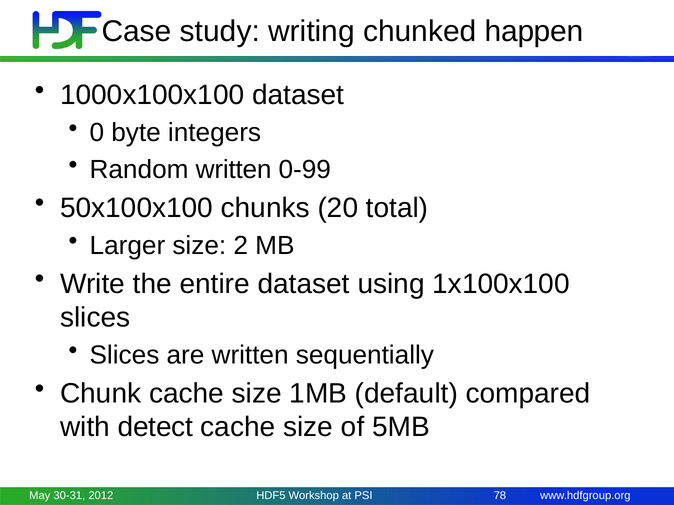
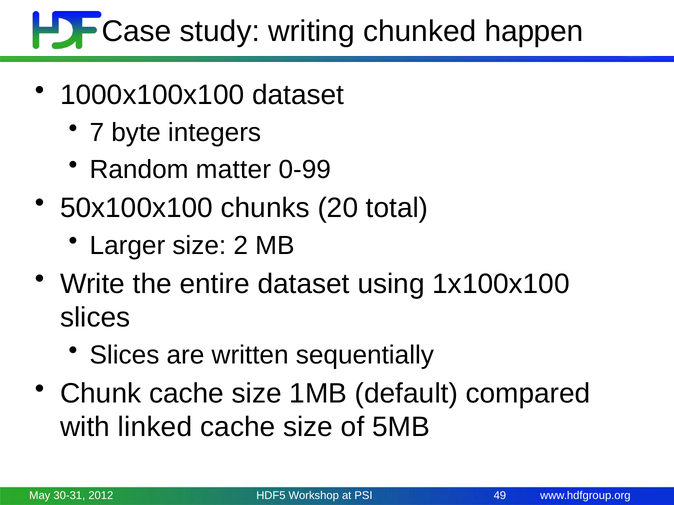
0: 0 -> 7 (97, 133)
Random written: written -> matter (233, 170)
detect: detect -> linked (155, 427)
78: 78 -> 49 (500, 496)
